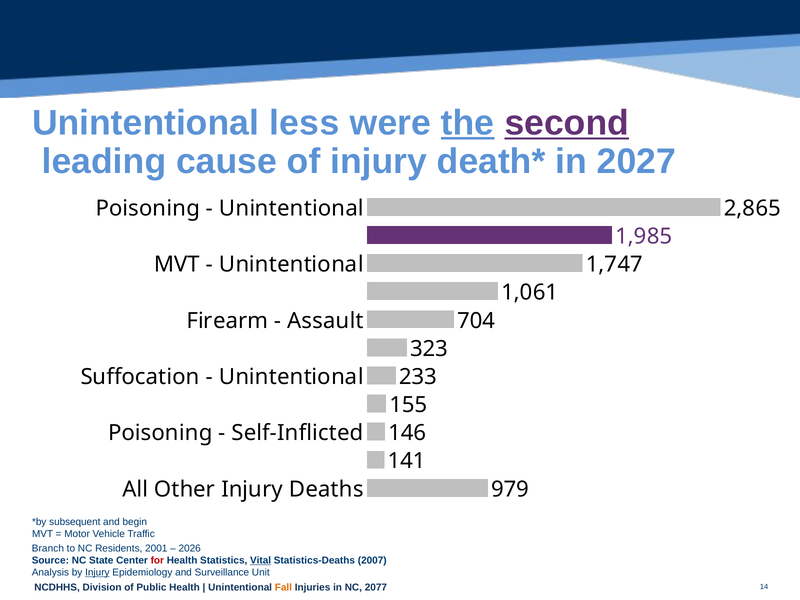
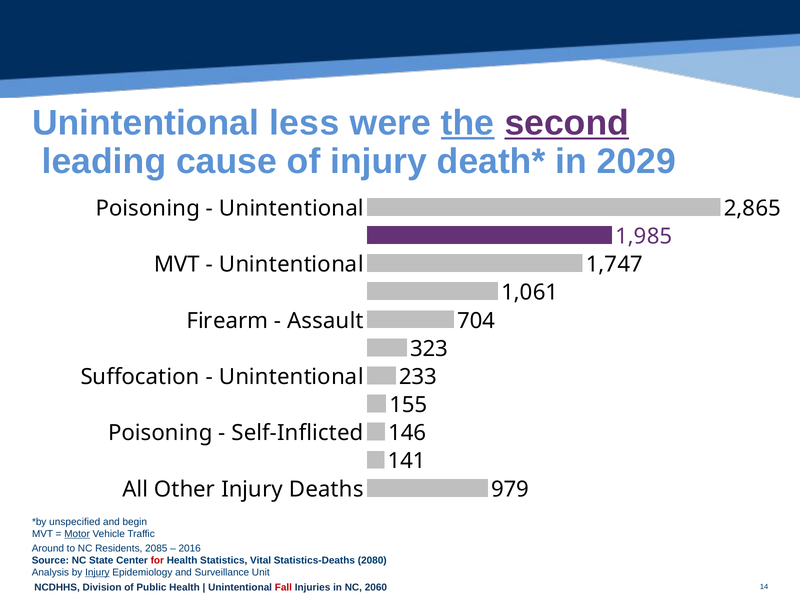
2027: 2027 -> 2029 (636, 161)
subsequent: subsequent -> unspecified (75, 522)
Motor underline: none -> present (77, 534)
Branch: Branch -> Around (48, 548)
2001: 2001 -> 2085 (156, 548)
2026: 2026 -> 2016 (190, 548)
Vital underline: present -> none (261, 560)
2007: 2007 -> 2080 (372, 560)
Fall colour: orange -> red (283, 588)
2077: 2077 -> 2060 (376, 588)
